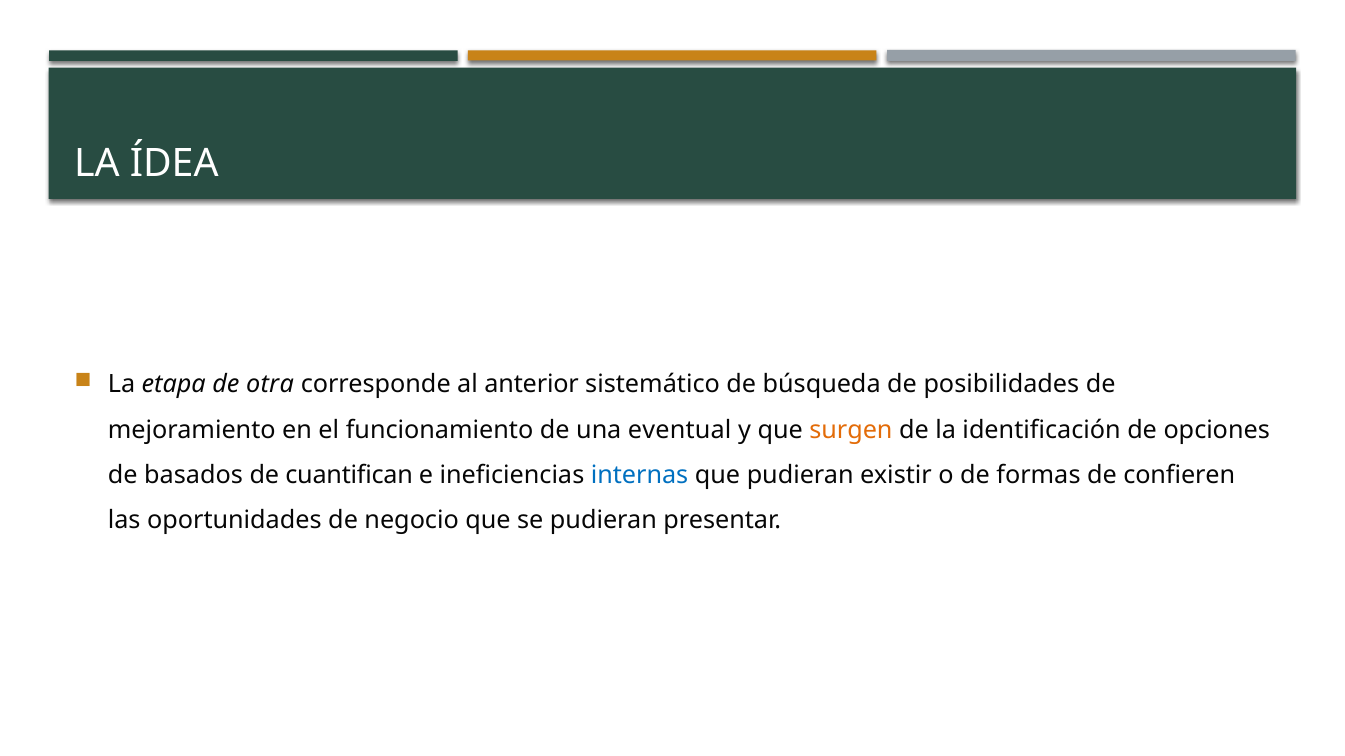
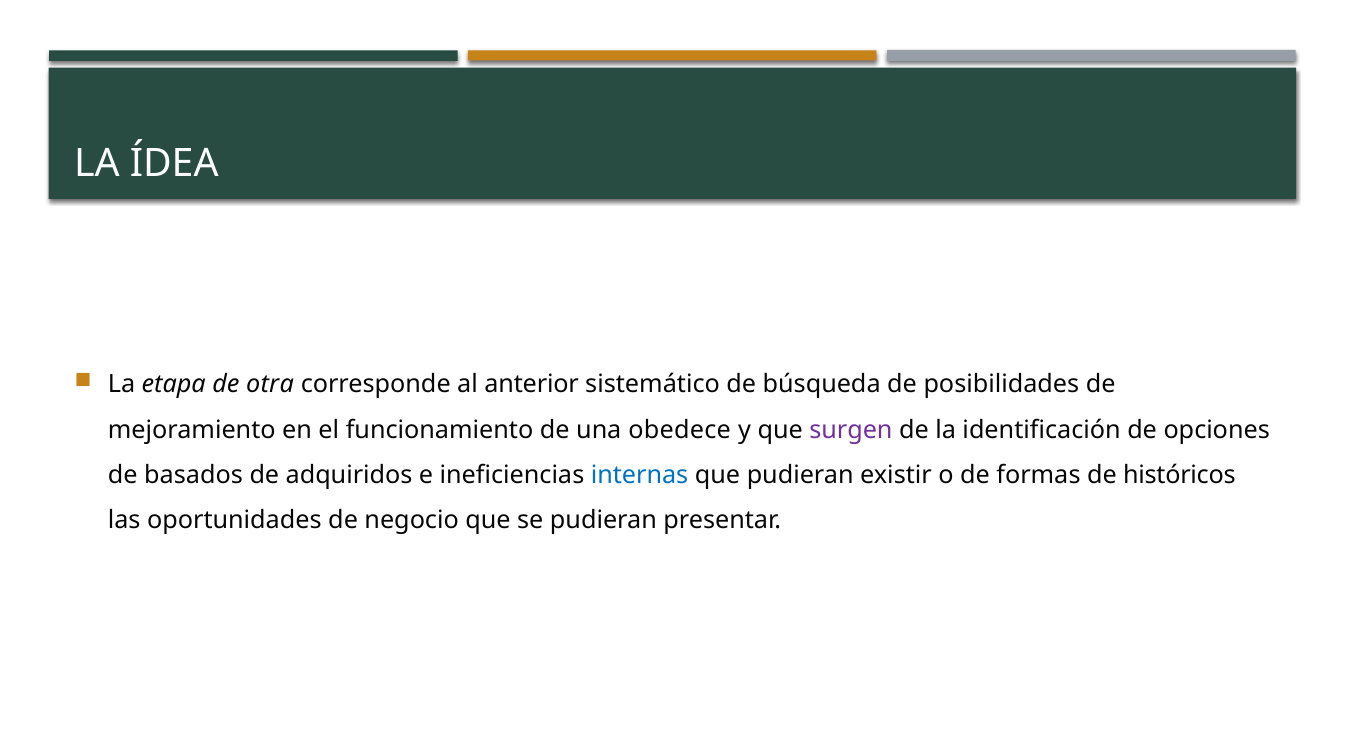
eventual: eventual -> obedece (680, 430)
surgen colour: orange -> purple (851, 430)
cuantifican: cuantifican -> adquiridos (349, 475)
confieren: confieren -> históricos (1179, 475)
